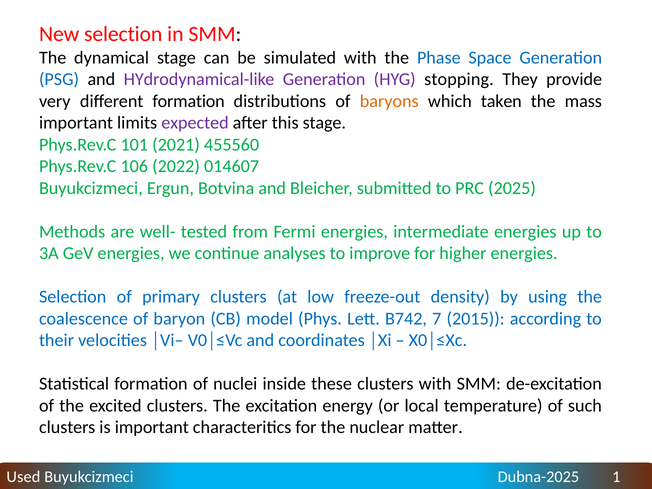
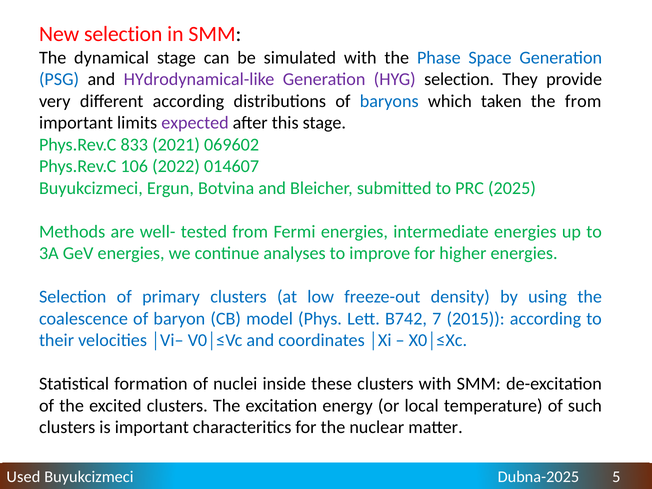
HYG stopping: stopping -> selection (459, 79)
different formation: formation -> according (188, 101)
baryons colour: orange -> blue (389, 101)
the mass: mass -> from (583, 101)
101: 101 -> 833 (134, 145)
455560: 455560 -> 069602 (232, 145)
1: 1 -> 5 (616, 477)
